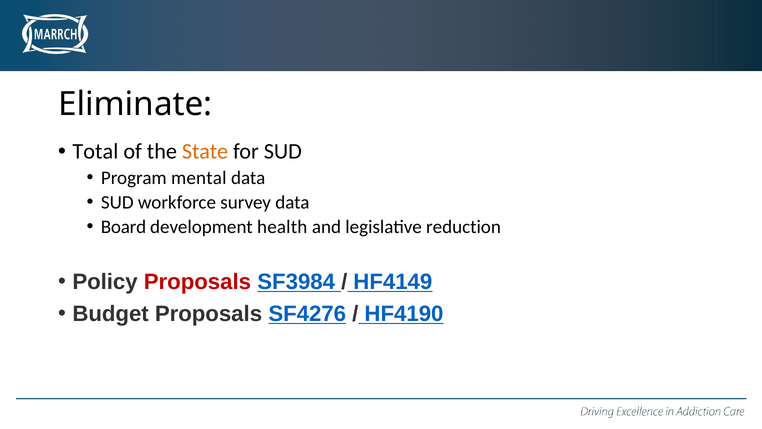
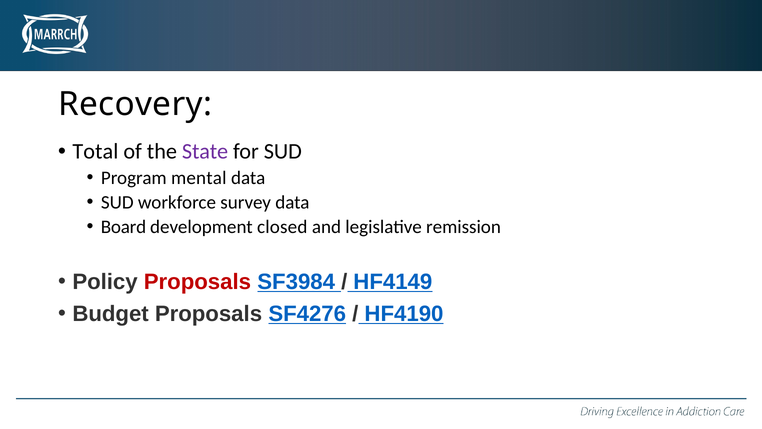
Eliminate: Eliminate -> Recovery (135, 104)
State colour: orange -> purple (205, 151)
health: health -> closed (282, 227)
reduction: reduction -> remission (463, 227)
